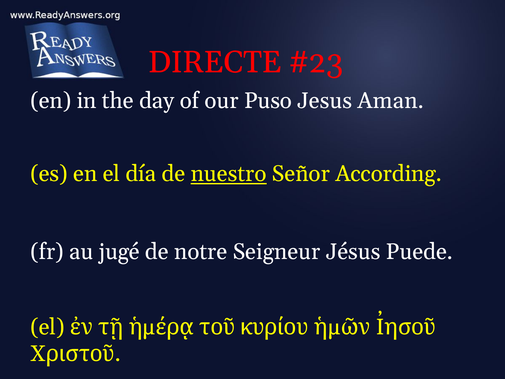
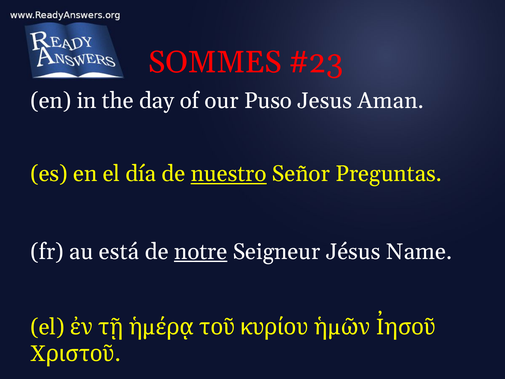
DIRECTE: DIRECTE -> SOMMES (215, 62)
According: According -> Preguntas (389, 174)
jugé: jugé -> está (119, 252)
notre underline: none -> present (201, 252)
Puede: Puede -> Name (419, 252)
